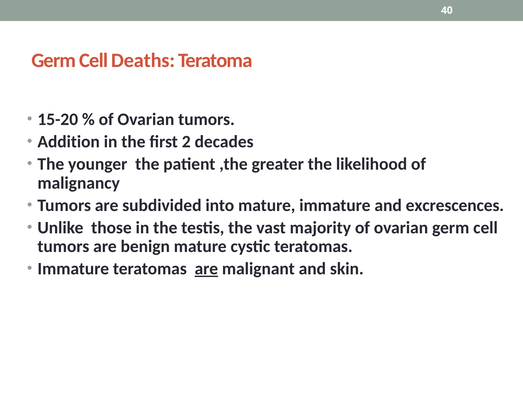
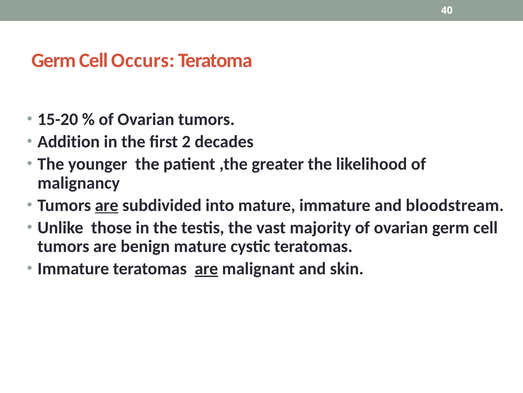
Deaths: Deaths -> Occurs (143, 60)
are underline: none -> present (107, 205)
excrescences: excrescences -> bloodstream (455, 205)
